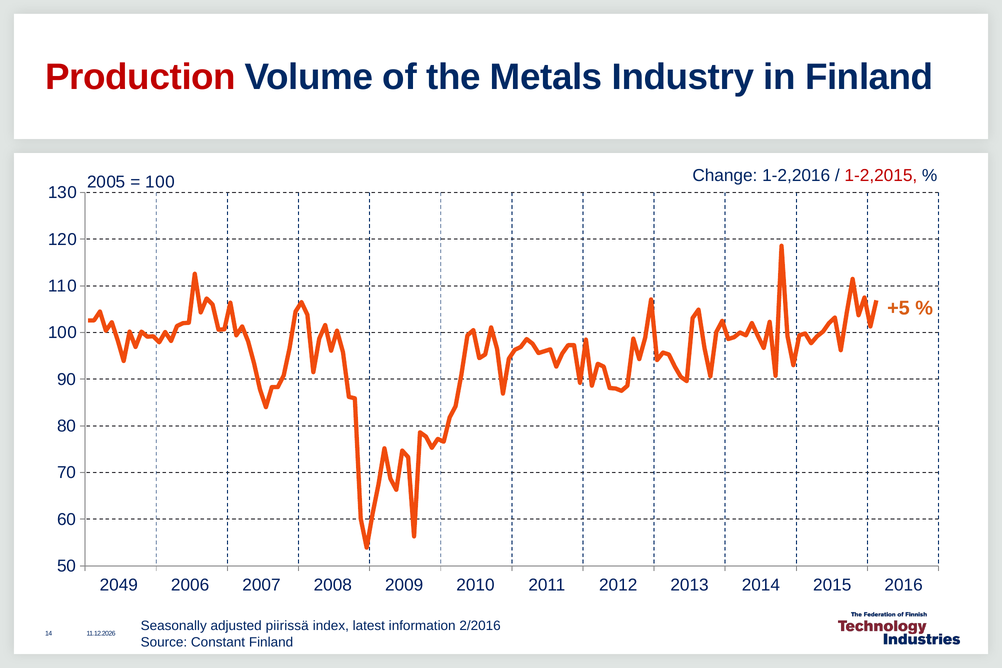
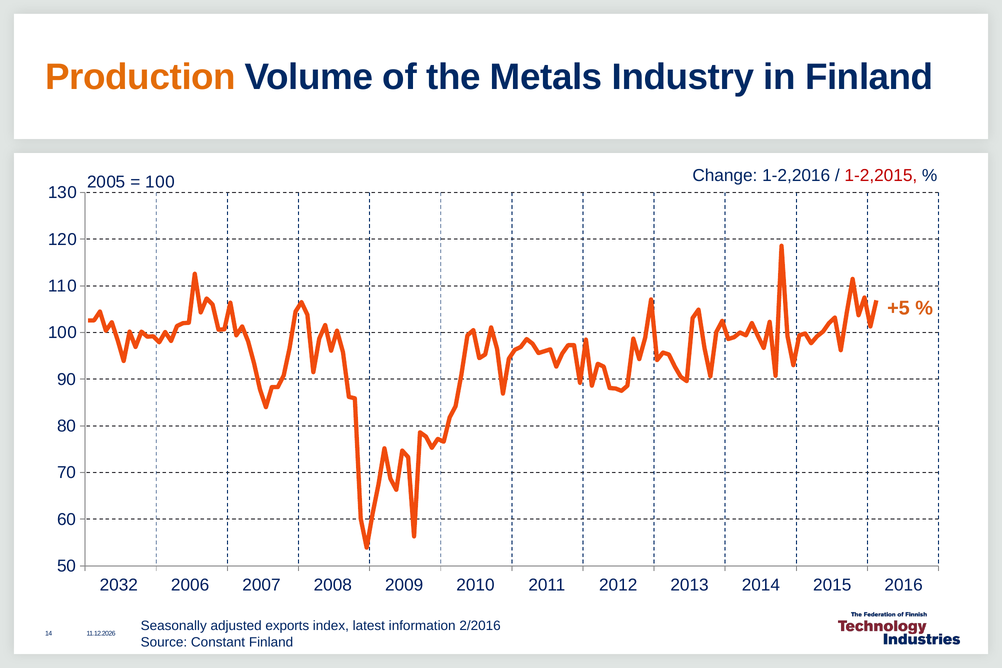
Production colour: red -> orange (141, 77)
2049: 2049 -> 2032 (119, 585)
piirissä: piirissä -> exports (287, 626)
